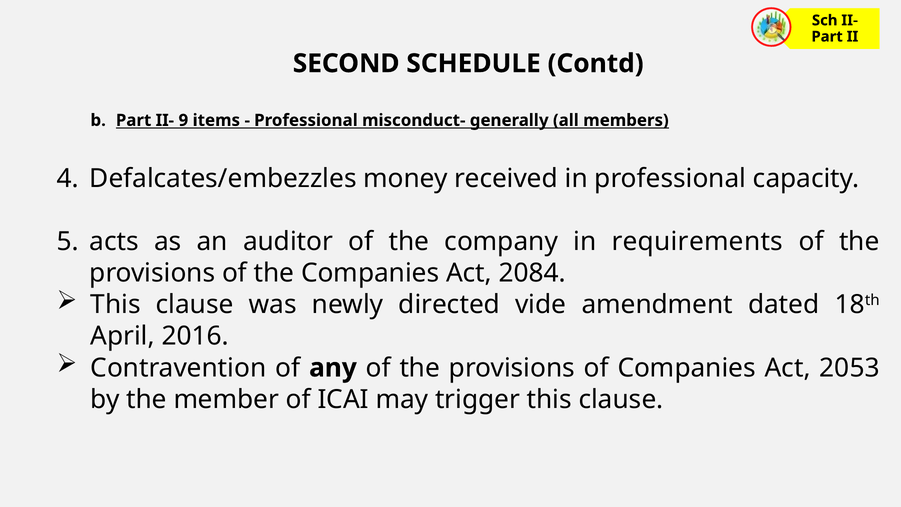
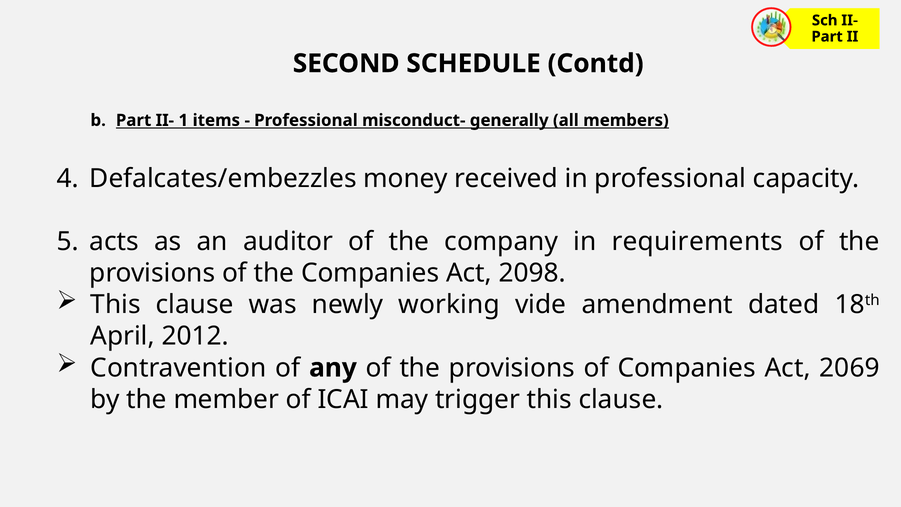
9: 9 -> 1 (183, 120)
2084: 2084 -> 2098 (532, 273)
directed: directed -> working (449, 305)
2016: 2016 -> 2012 (195, 336)
2053: 2053 -> 2069 (850, 368)
